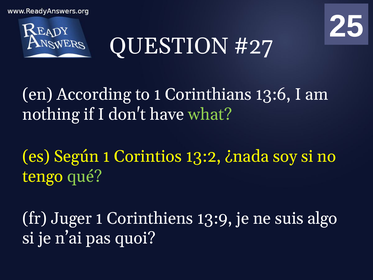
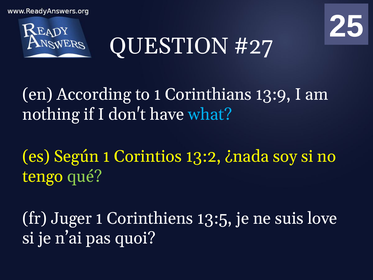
13:6: 13:6 -> 13:9 (273, 94)
what colour: light green -> light blue (210, 114)
13:9: 13:9 -> 13:5 (215, 218)
algo: algo -> love (322, 218)
